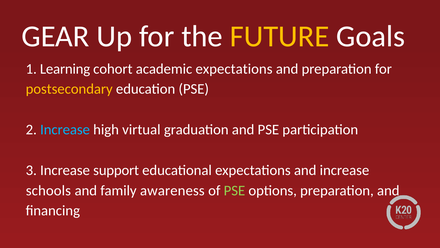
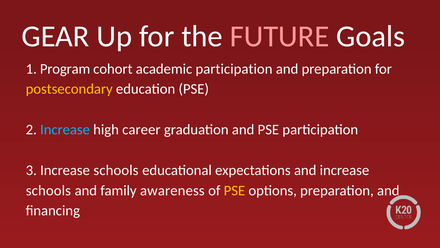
FUTURE colour: yellow -> pink (280, 36)
Learning: Learning -> Program (65, 69)
academic expectations: expectations -> participation (234, 69)
virtual: virtual -> career (141, 129)
3 Increase support: support -> schools (116, 170)
PSE colour: light green -> yellow (234, 190)
